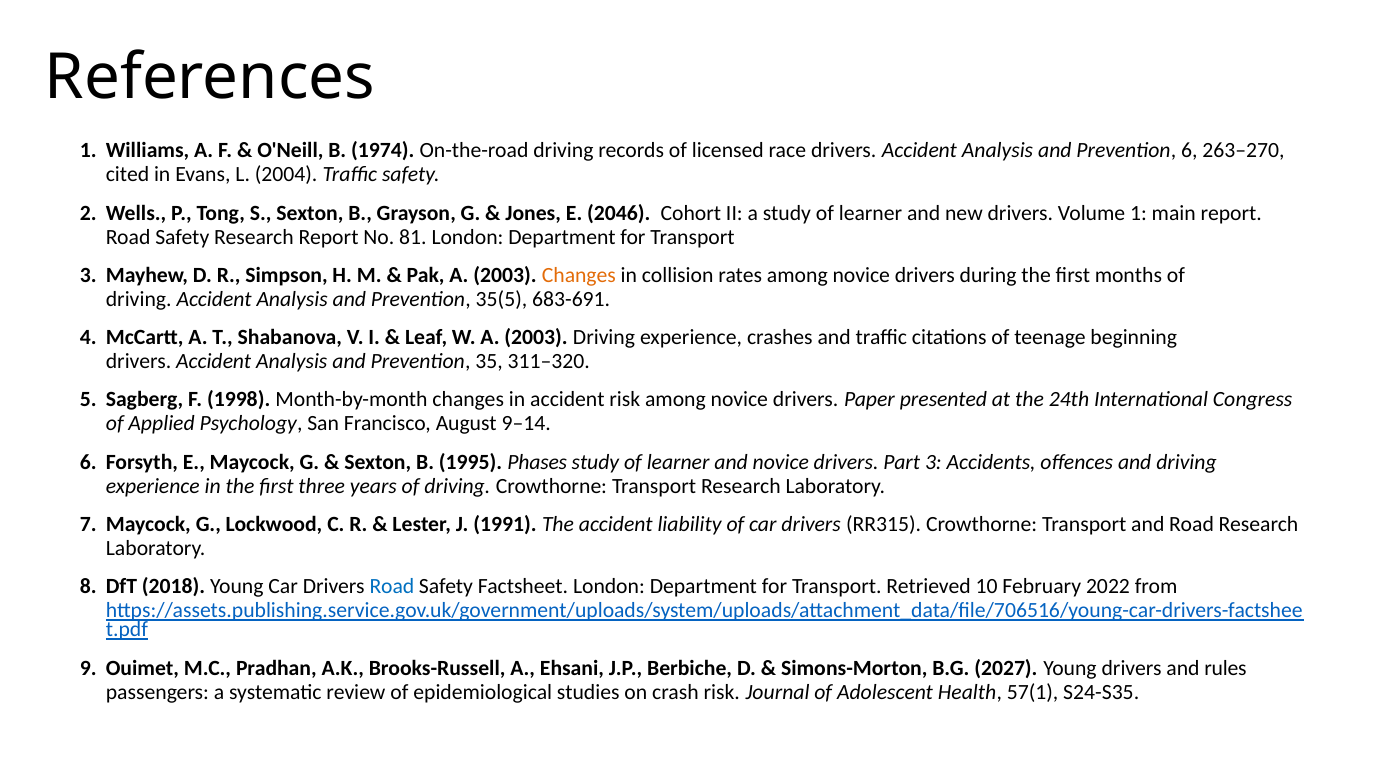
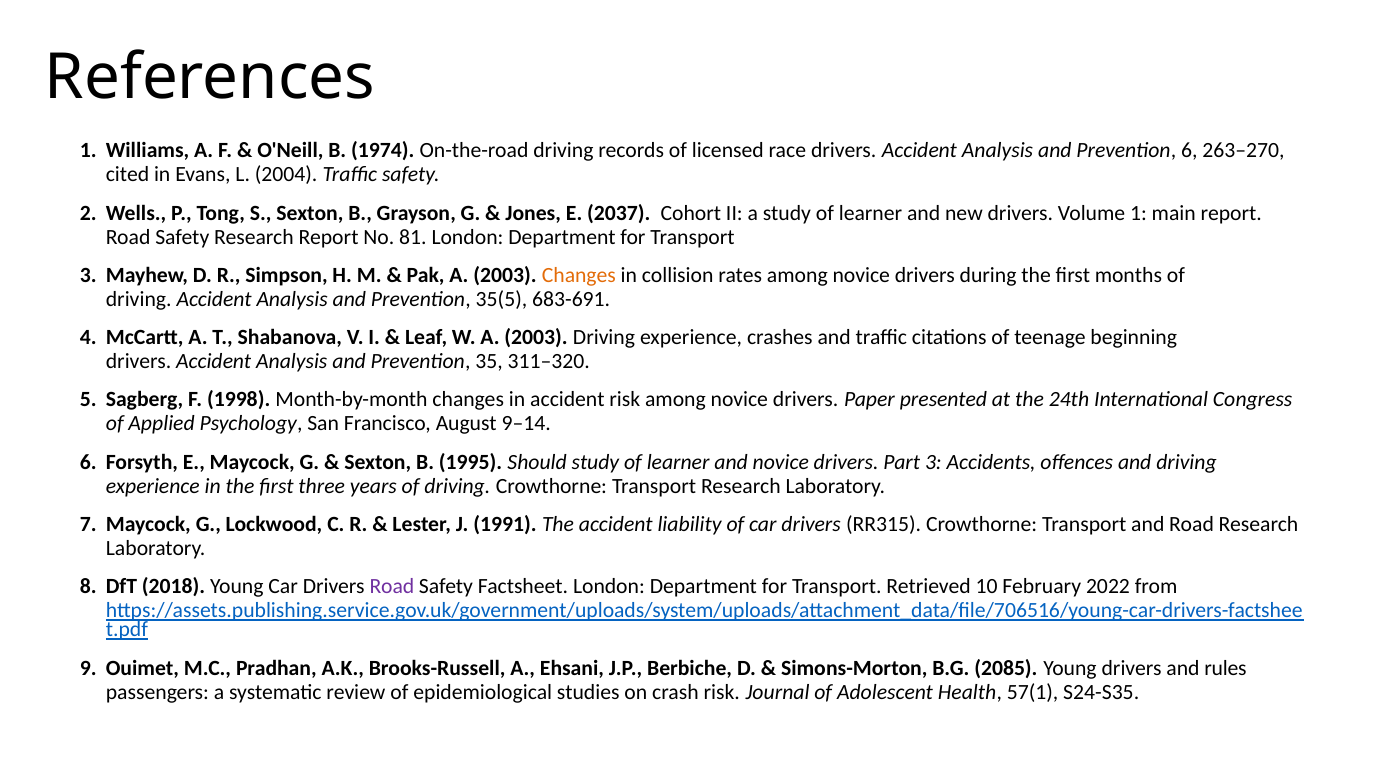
2046: 2046 -> 2037 (619, 213)
Phases: Phases -> Should (537, 462)
Road colour: blue -> purple (392, 587)
2027: 2027 -> 2085 (1006, 668)
